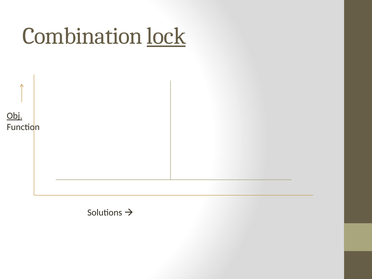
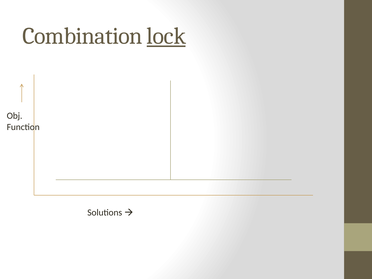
Obj underline: present -> none (15, 116)
